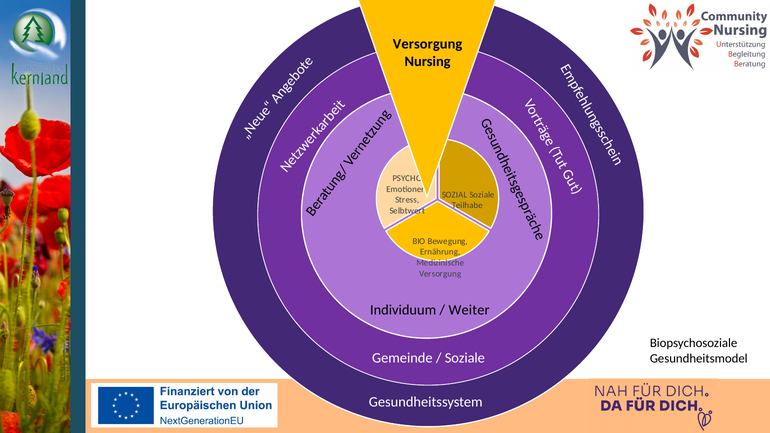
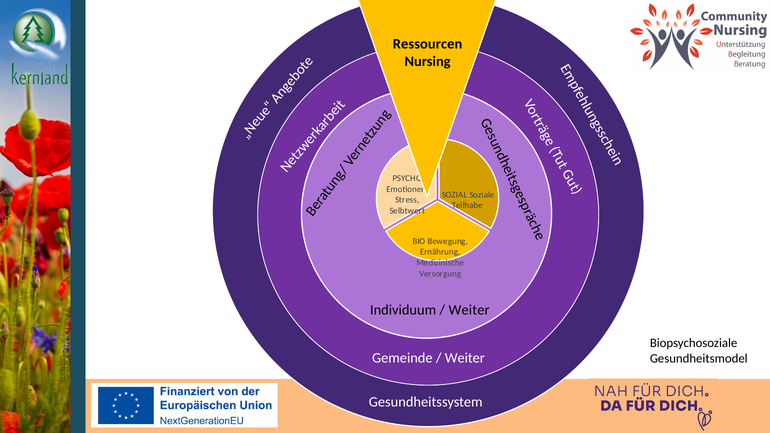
Versorgung: Versorgung -> Ressourcen (428, 44)
Soziale: Soziale -> Weiter (465, 358)
